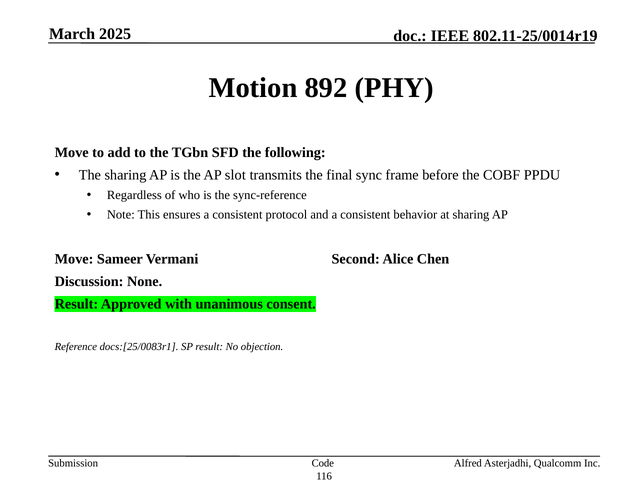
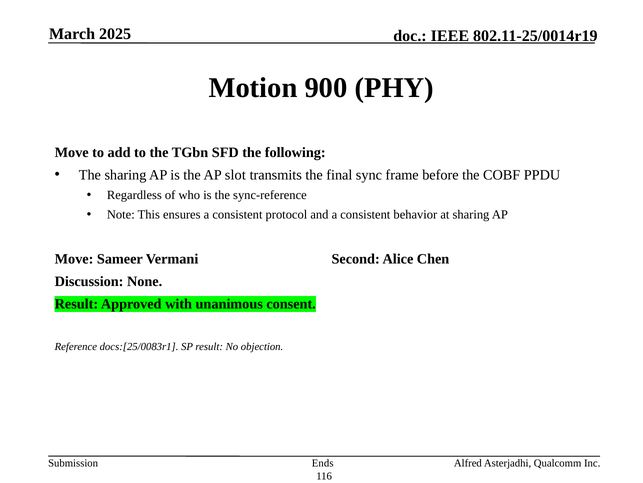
892: 892 -> 900 (326, 88)
Code: Code -> Ends (323, 463)
